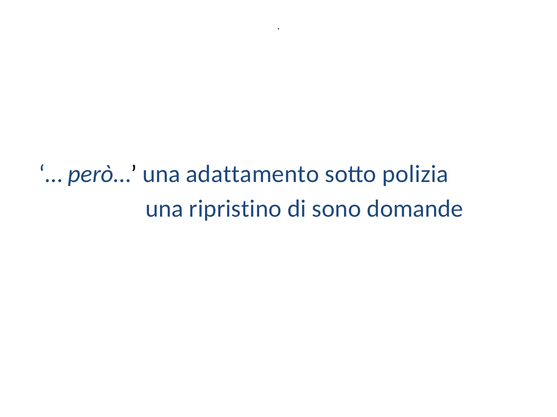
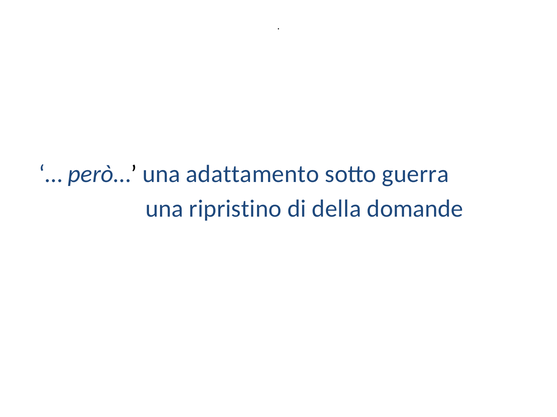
polizia: polizia -> guerra (415, 174)
sono: sono -> della (337, 209)
